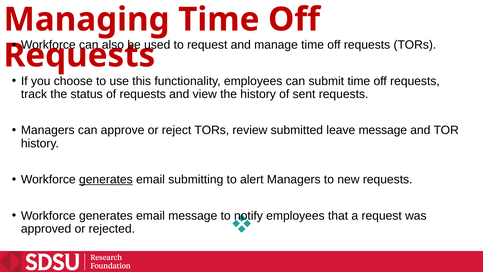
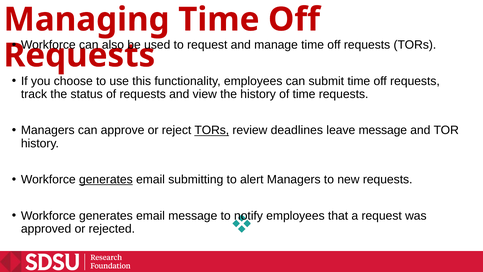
of sent: sent -> time (304, 94)
TORs underline: none -> present (212, 130)
submitted: submitted -> deadlines (297, 130)
